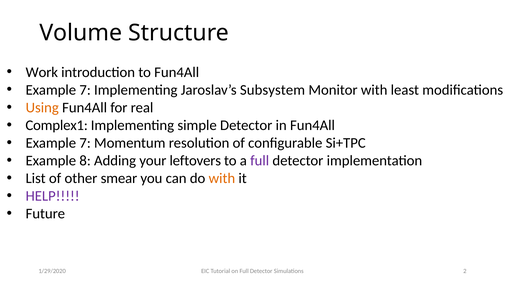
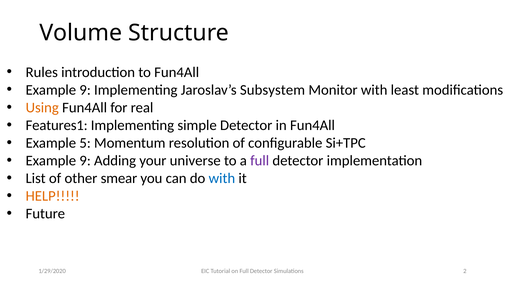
Work: Work -> Rules (42, 72)
7: 7 -> 9 (85, 90)
Complex1: Complex1 -> Features1 (57, 125)
7: 7 -> 5 (85, 143)
8: 8 -> 9 (85, 161)
leftovers: leftovers -> universe (195, 161)
with colour: orange -> blue (222, 178)
HELP colour: purple -> orange (53, 196)
